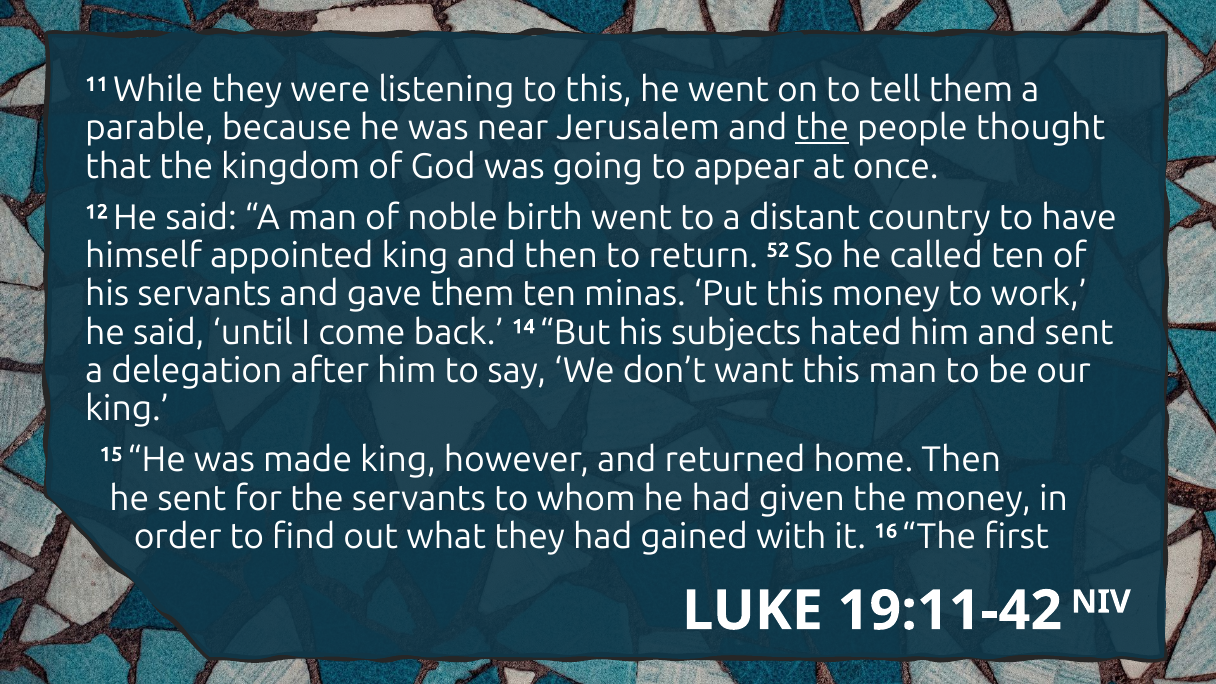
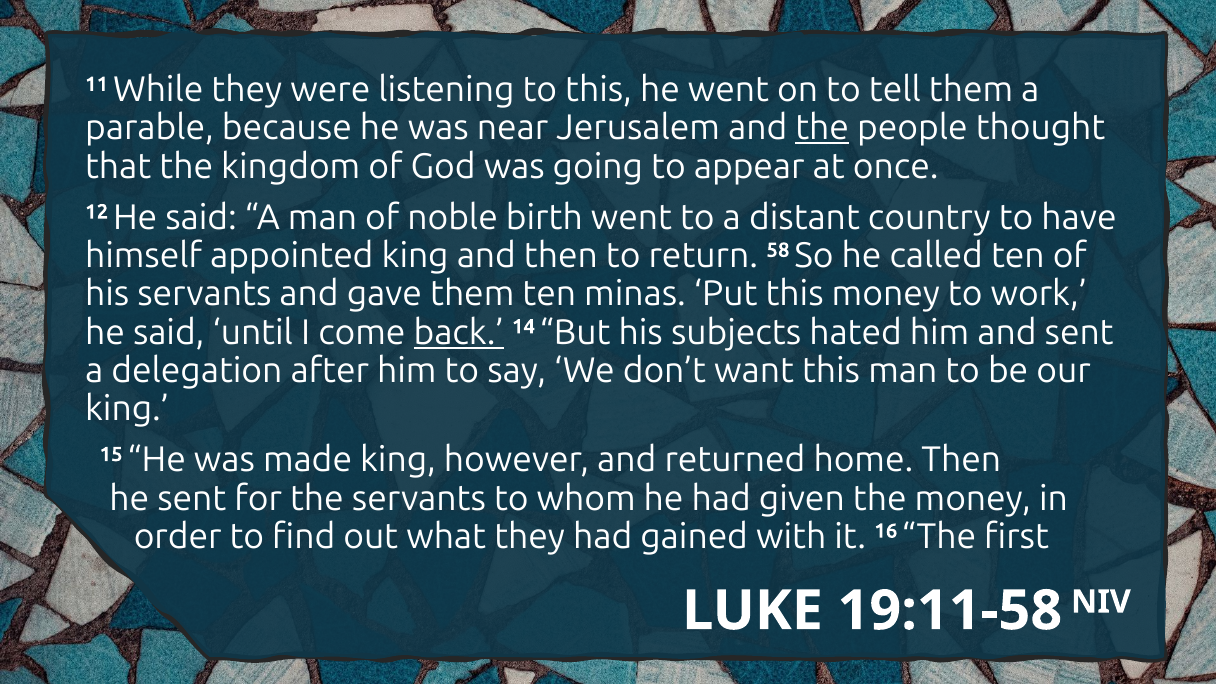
52: 52 -> 58 (778, 250)
back underline: none -> present (459, 332)
19:11-42: 19:11-42 -> 19:11-58 (950, 611)
